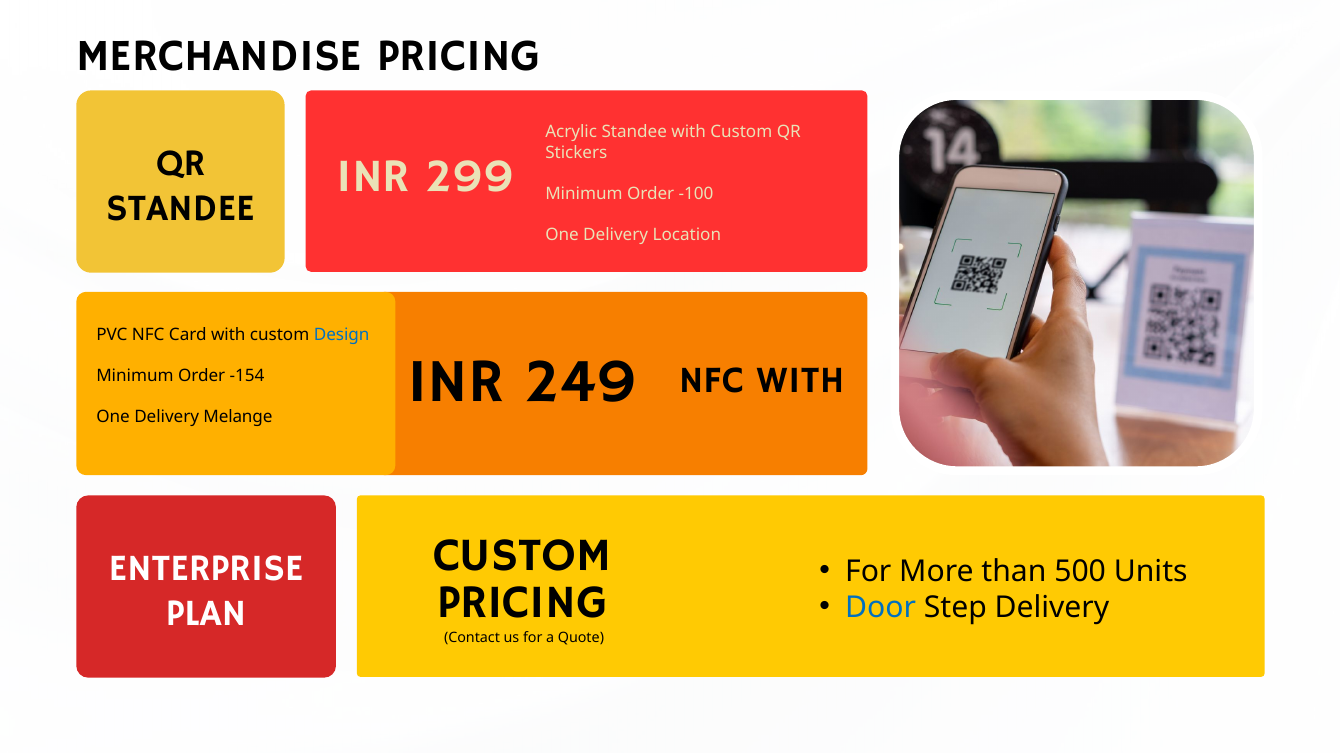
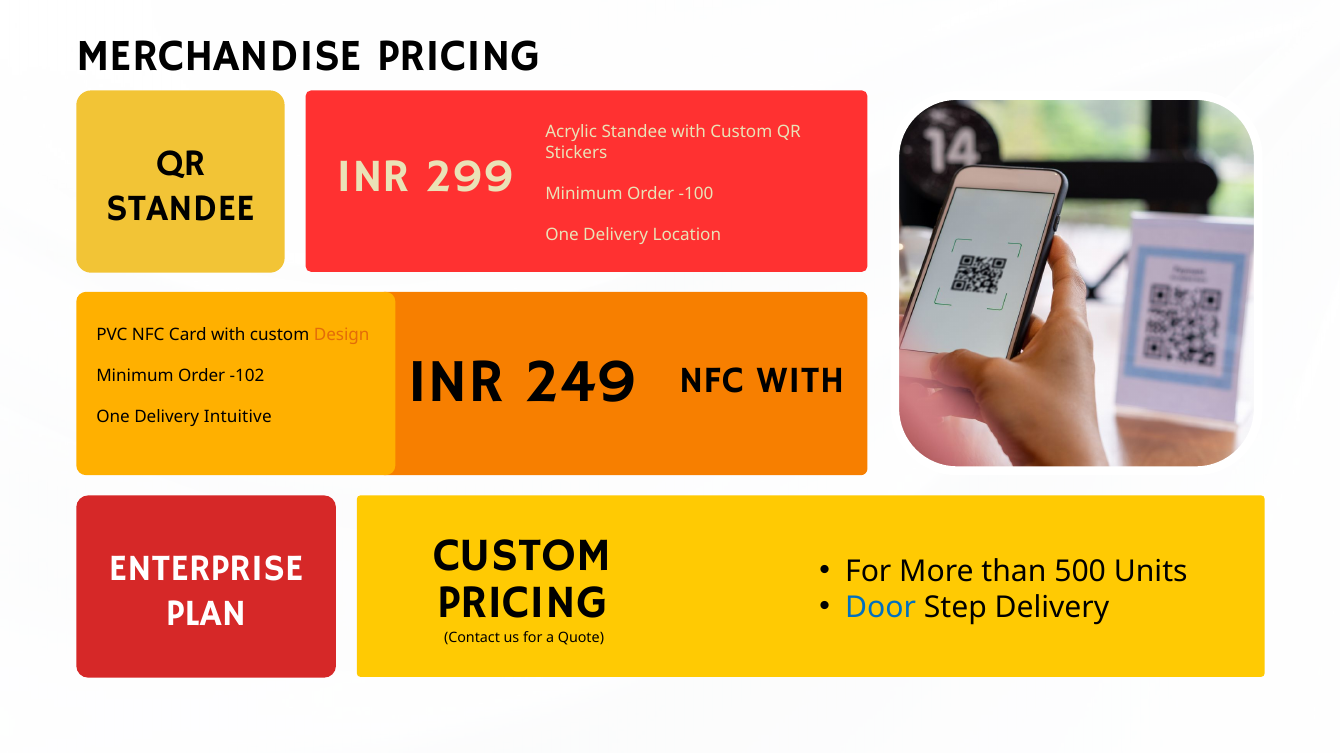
Design colour: blue -> orange (342, 335)
-154: -154 -> -102 (247, 376)
Melange: Melange -> Intuitive (238, 417)
